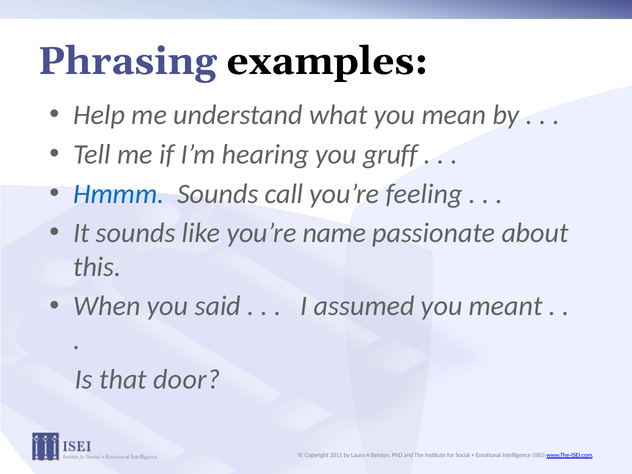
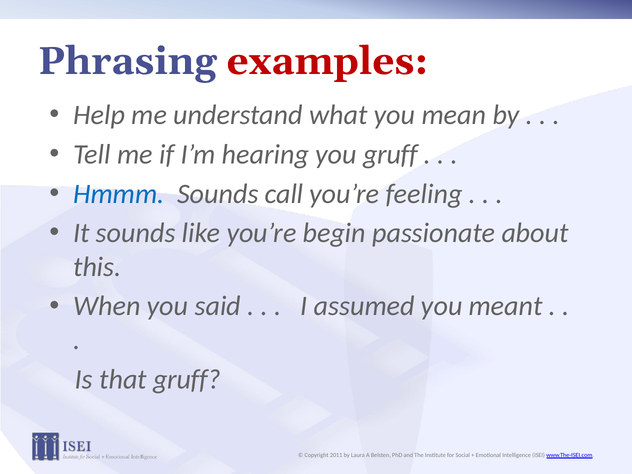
examples colour: black -> red (327, 61)
name: name -> begin (334, 233)
that door: door -> gruff (187, 379)
